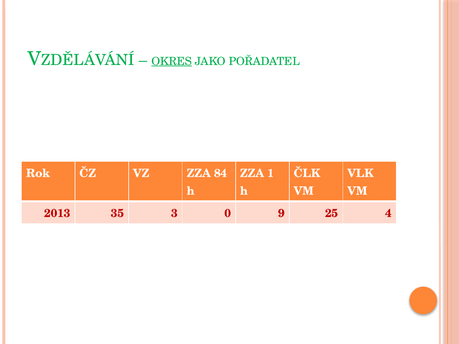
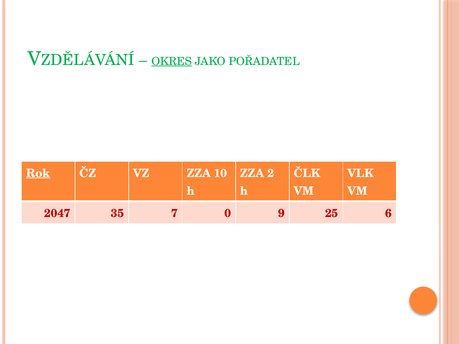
Rok underline: none -> present (38, 173)
84: 84 -> 10 (221, 173)
1: 1 -> 2 (271, 173)
2013: 2013 -> 2047 (57, 213)
3: 3 -> 7 (174, 213)
4: 4 -> 6 (388, 213)
